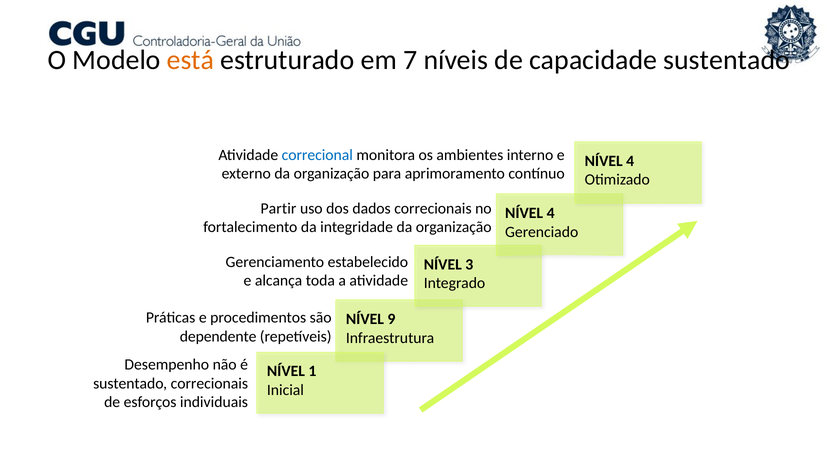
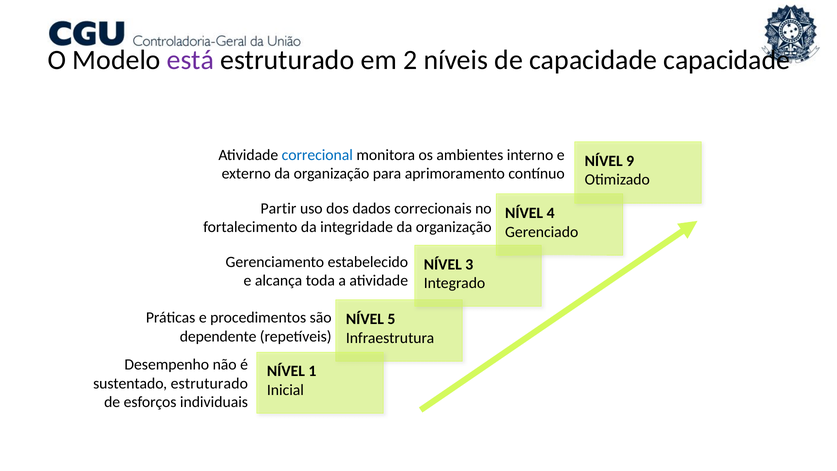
está colour: orange -> purple (191, 60)
7: 7 -> 2 (410, 60)
capacidade sustentado: sustentado -> capacidade (727, 60)
4: 4 -> 9 (630, 161)
9: 9 -> 5 (391, 319)
sustentado correcionais: correcionais -> estruturado (209, 383)
